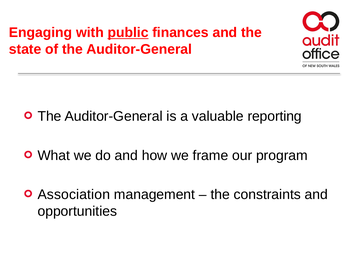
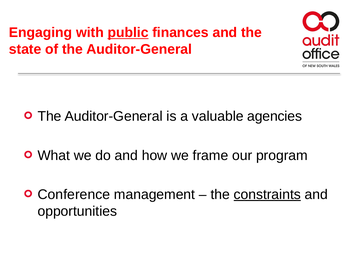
reporting: reporting -> agencies (275, 116)
Association: Association -> Conference (74, 194)
constraints underline: none -> present (267, 194)
